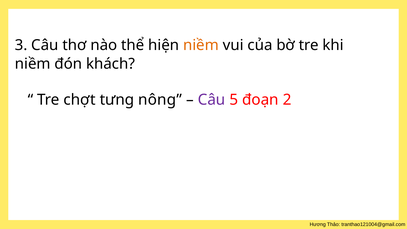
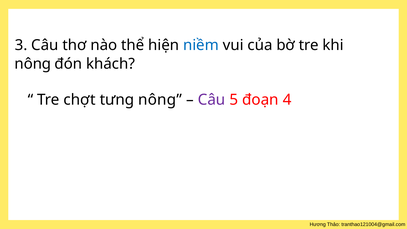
niềm colour: orange -> blue (201, 45)
niềm: niềm -> nông (33, 64)
2: 2 -> 4 (287, 100)
